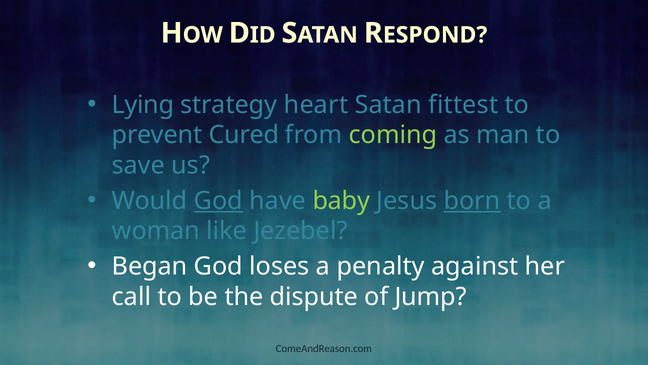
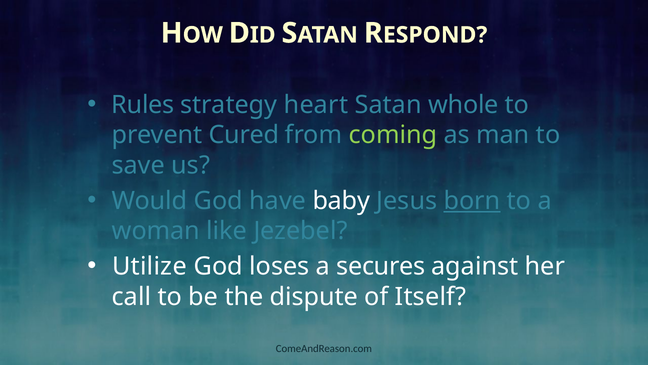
Lying: Lying -> Rules (143, 105)
fittest: fittest -> whole (463, 105)
God underline: present -> none (218, 200)
baby colour: light green -> white (341, 200)
Began: Began -> Utilize (149, 266)
penalty: penalty -> secures (381, 266)
Jump: Jump -> Itself (430, 296)
